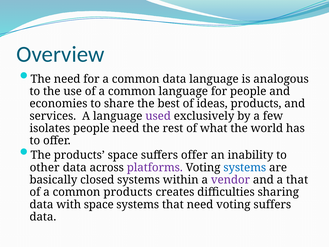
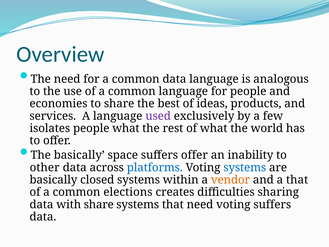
people need: need -> what (126, 128)
The products: products -> basically (79, 155)
platforms colour: purple -> blue (155, 167)
vendor colour: purple -> orange (230, 180)
common products: products -> elections (128, 192)
with space: space -> share (99, 204)
